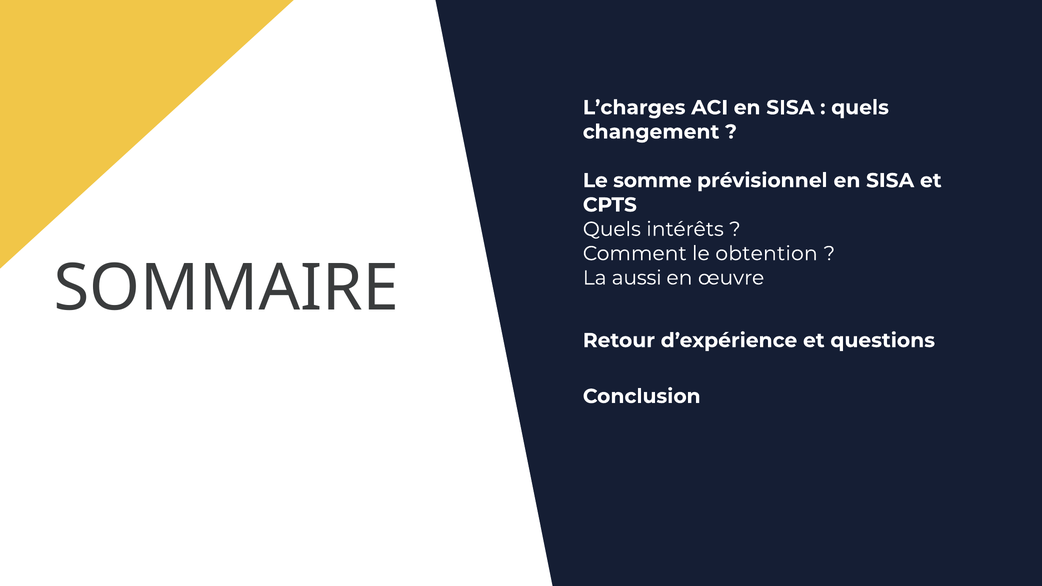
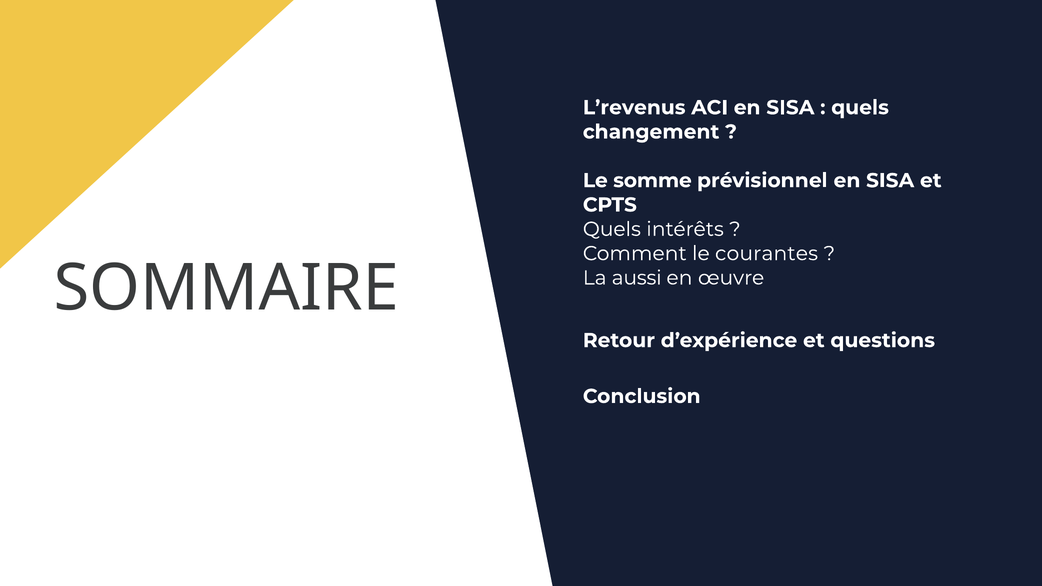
L’charges: L’charges -> L’revenus (634, 108)
obtention: obtention -> courantes (767, 254)
